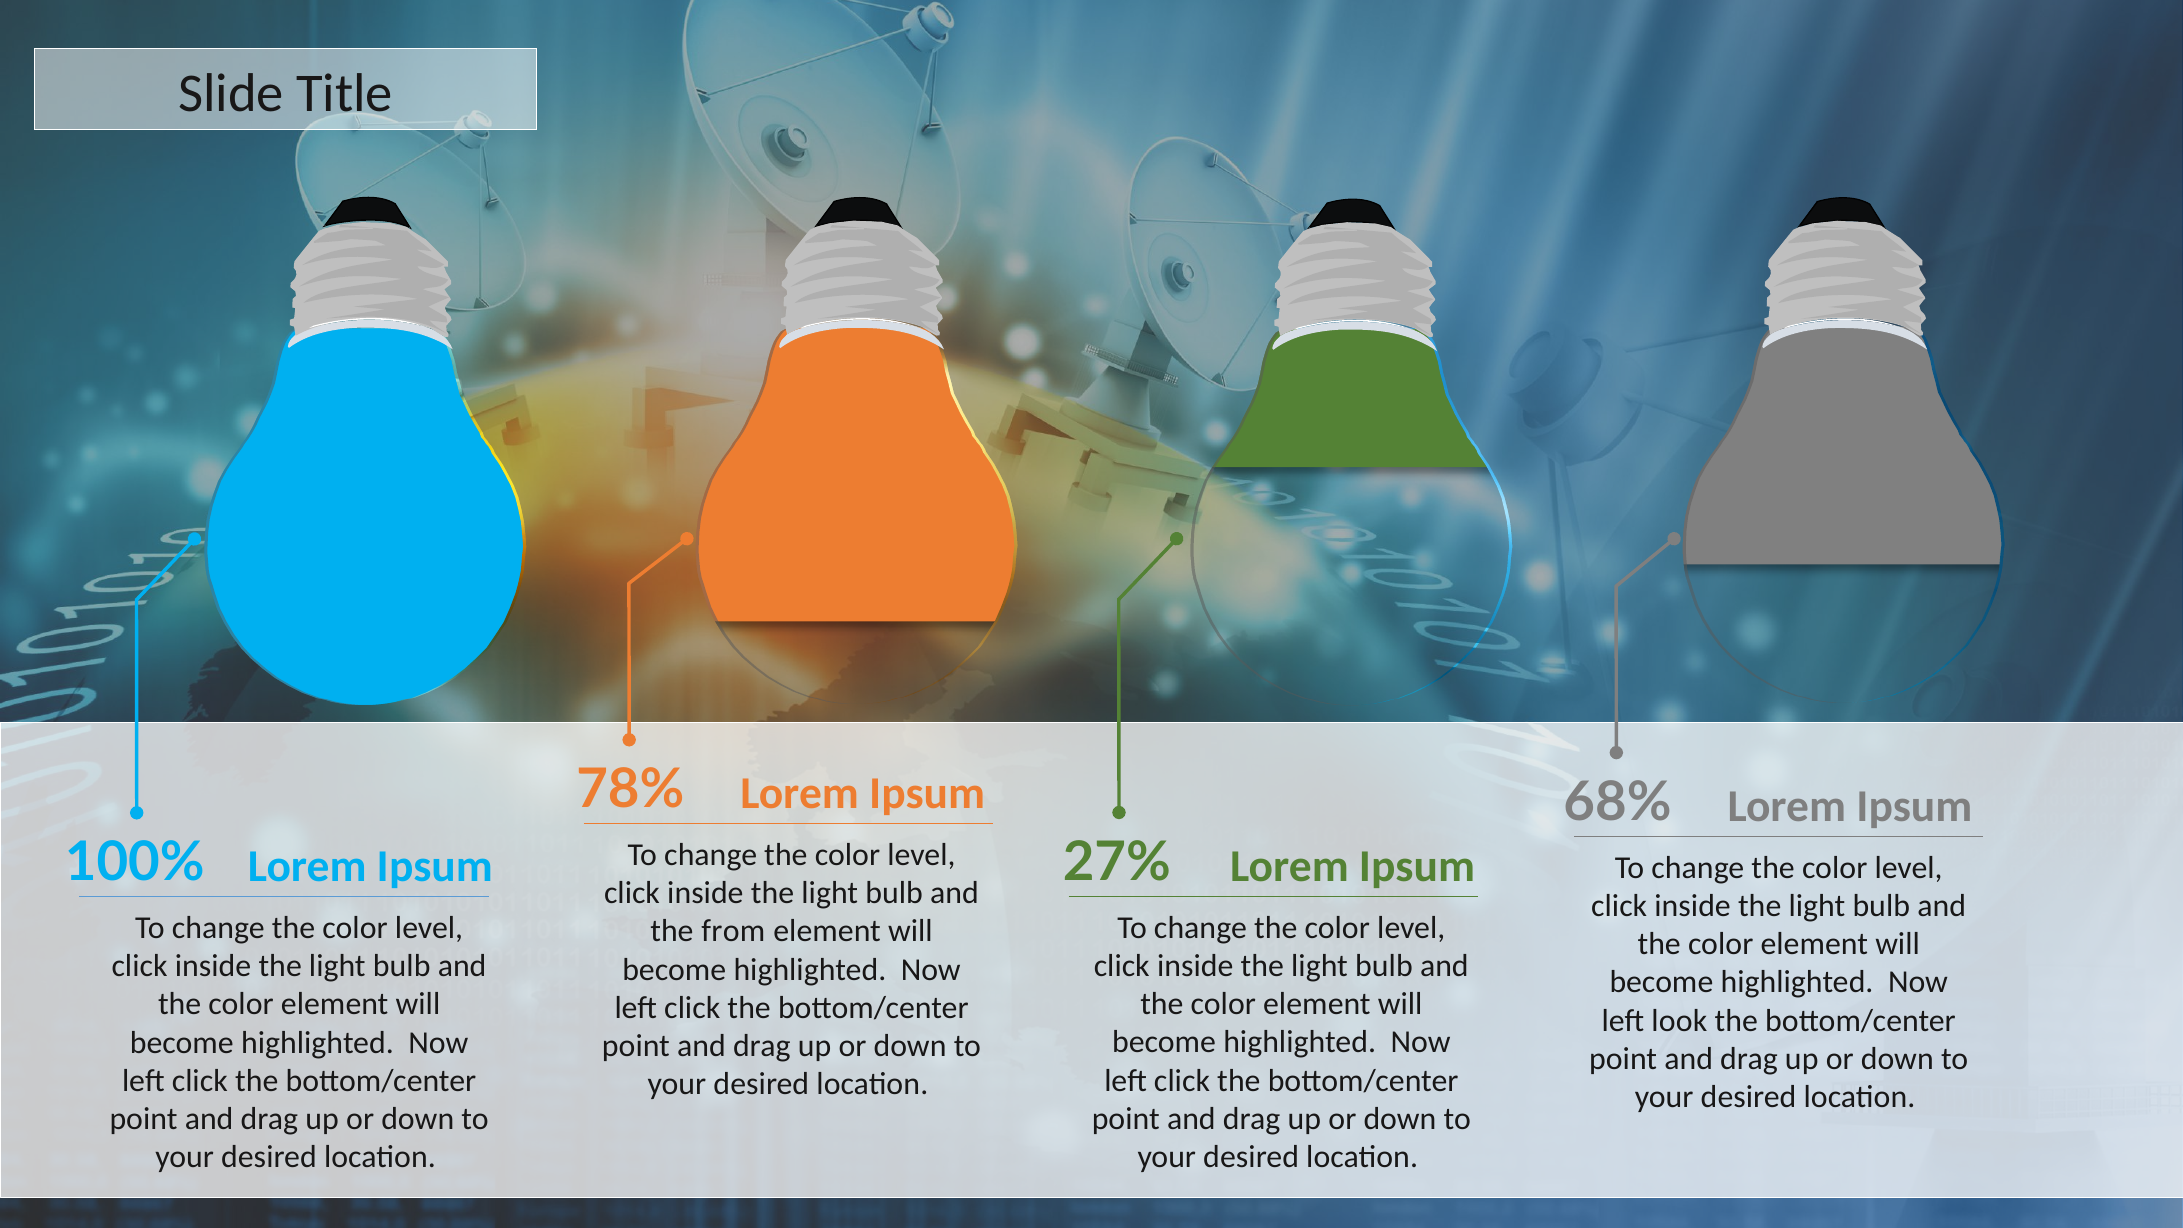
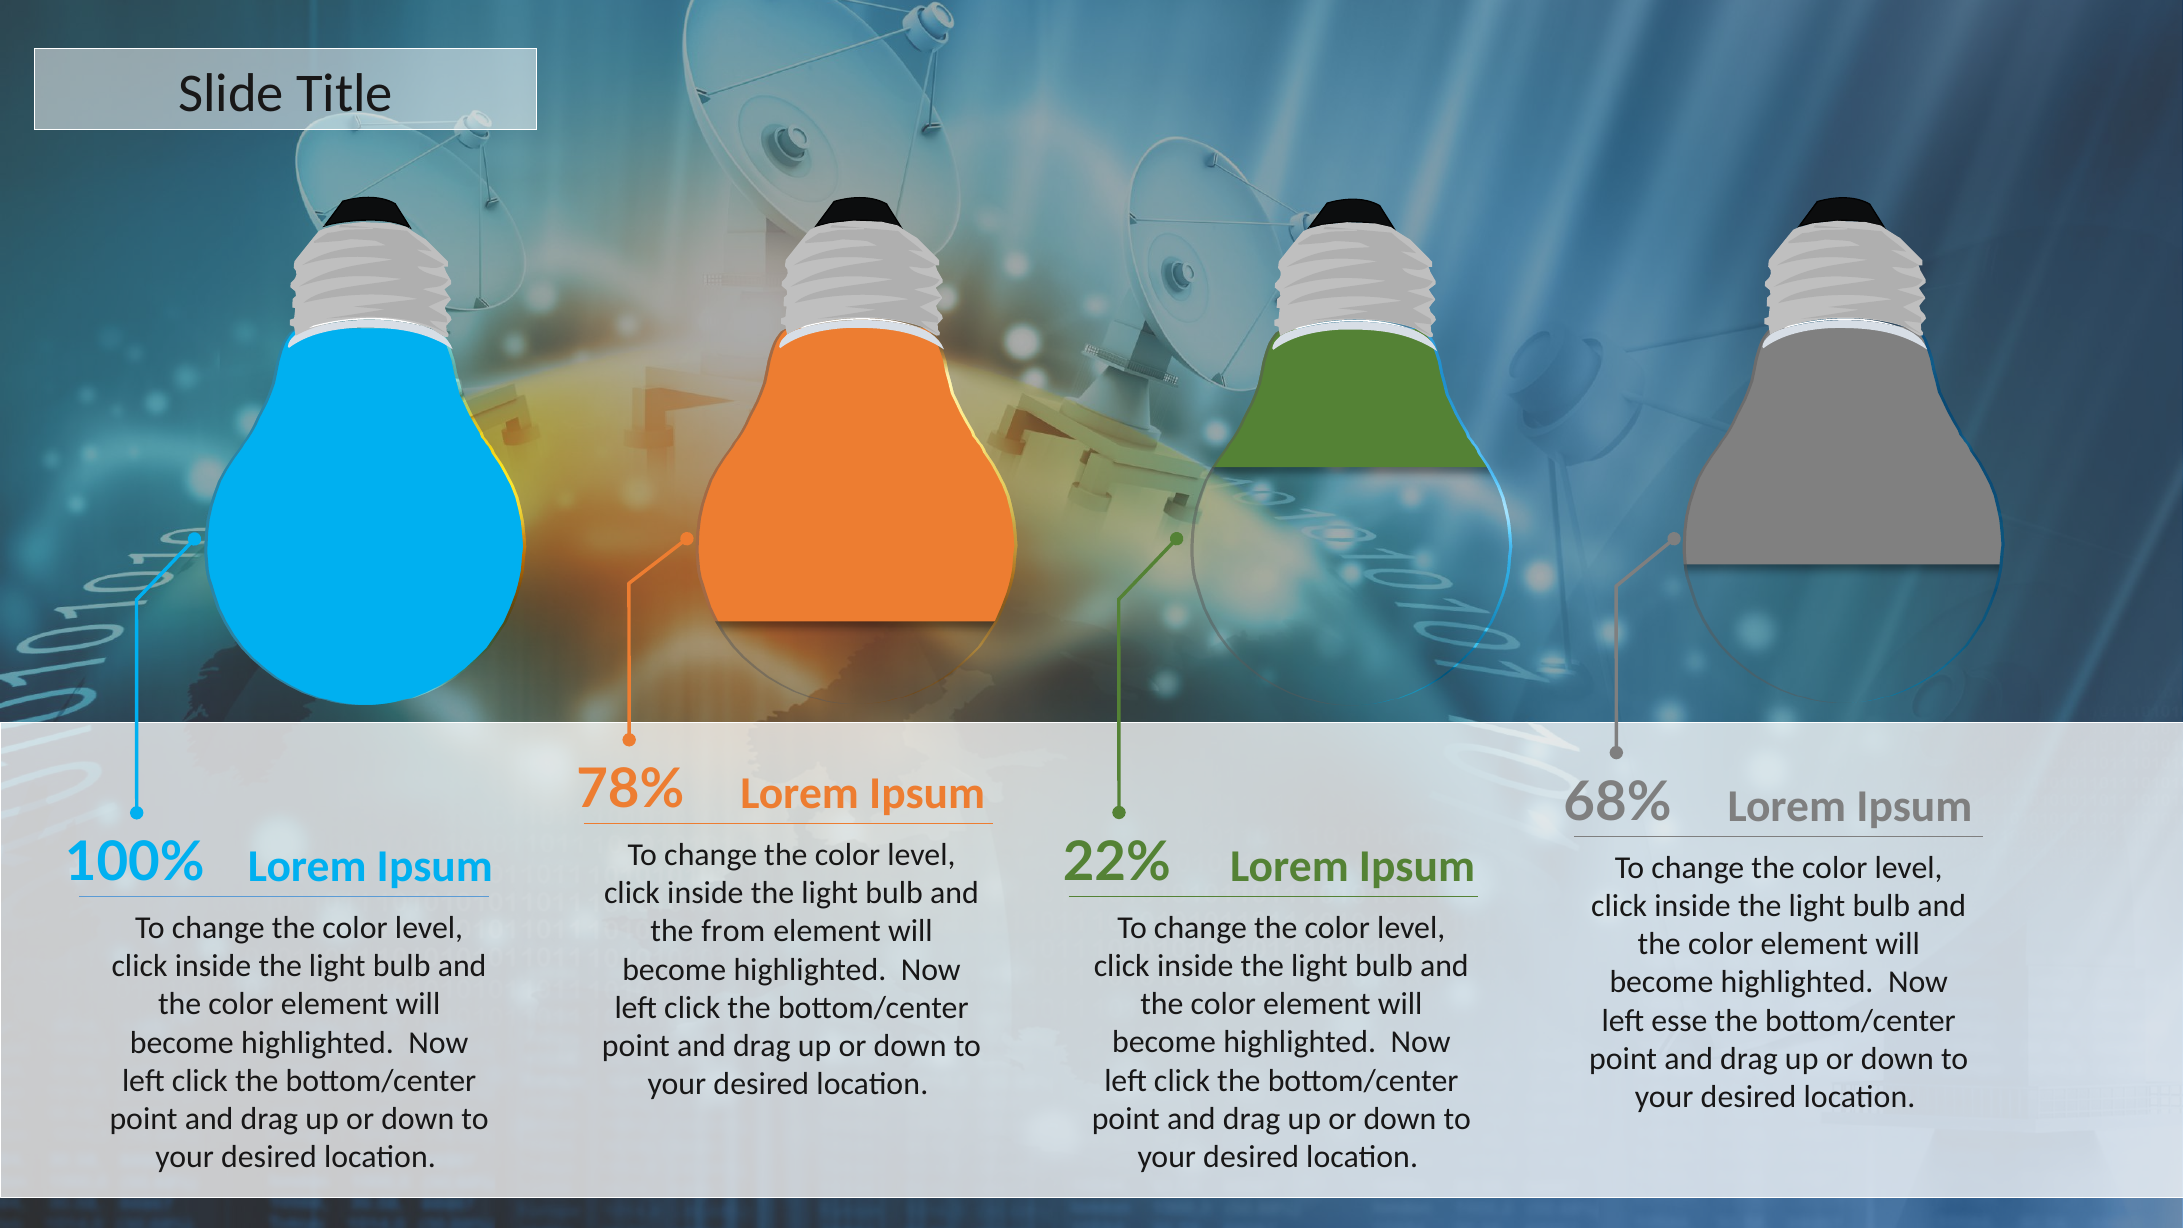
27%: 27% -> 22% (1117, 862)
look: look -> esse (1679, 1021)
